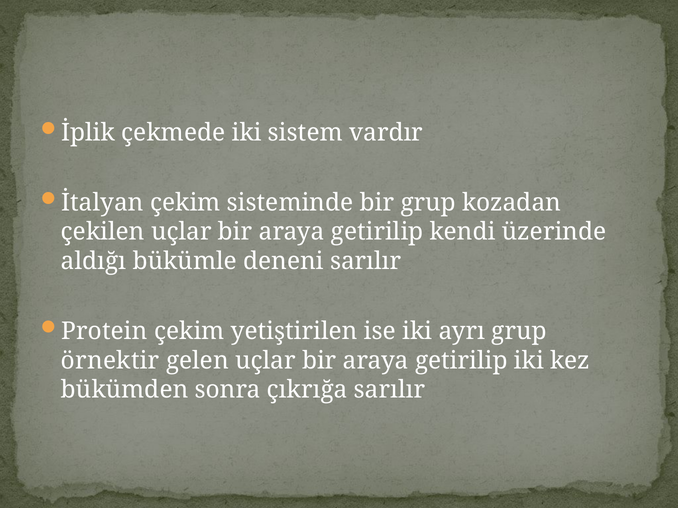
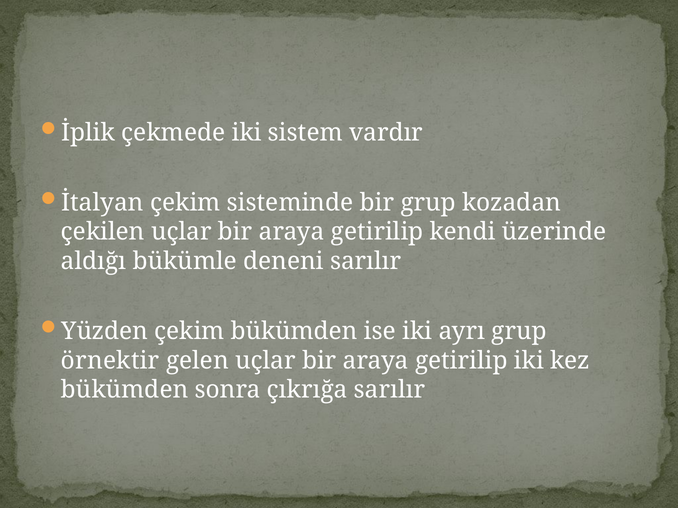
Protein: Protein -> Yüzden (105, 332)
çekim yetiştirilen: yetiştirilen -> bükümden (294, 332)
